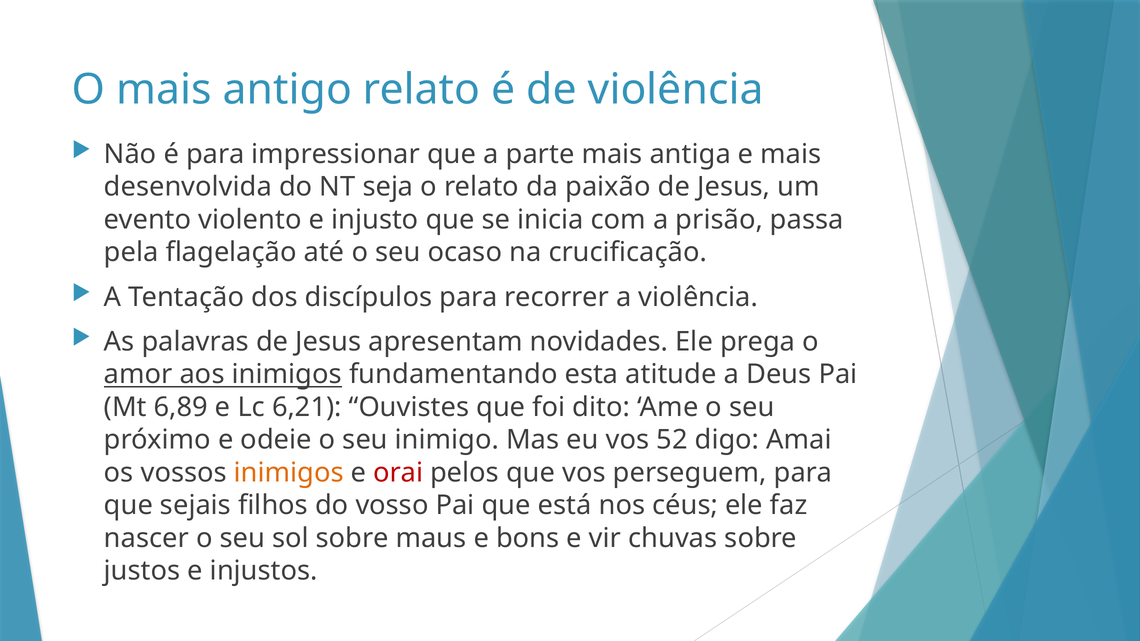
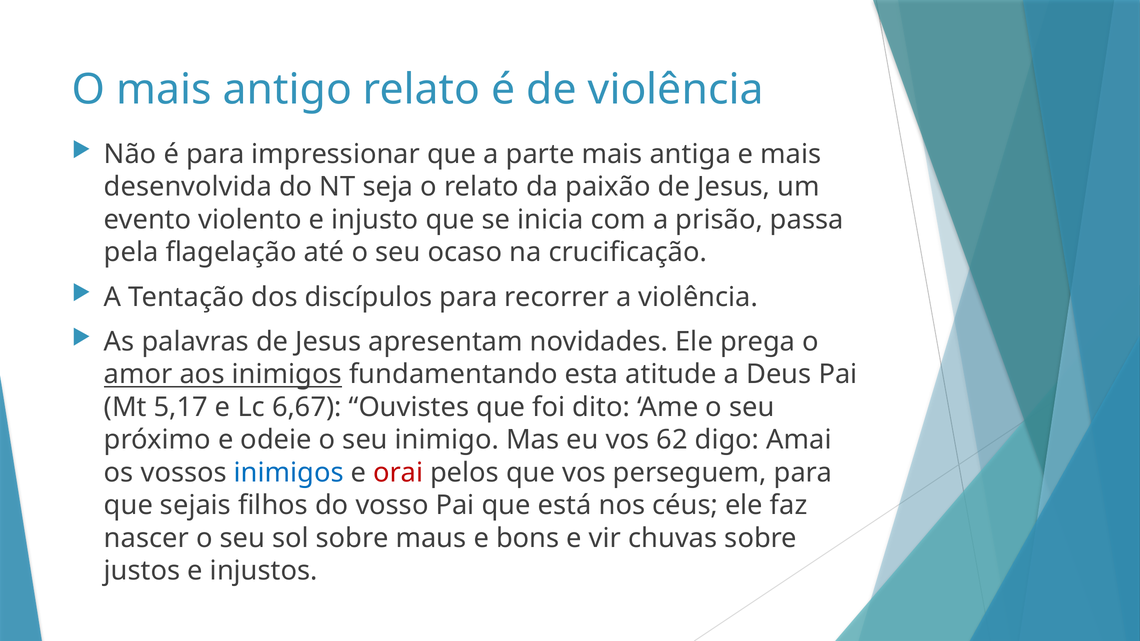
6,89: 6,89 -> 5,17 (181, 407)
6,21: 6,21 -> 6,67 (307, 407)
52: 52 -> 62 (672, 440)
inimigos colour: orange -> blue (289, 473)
